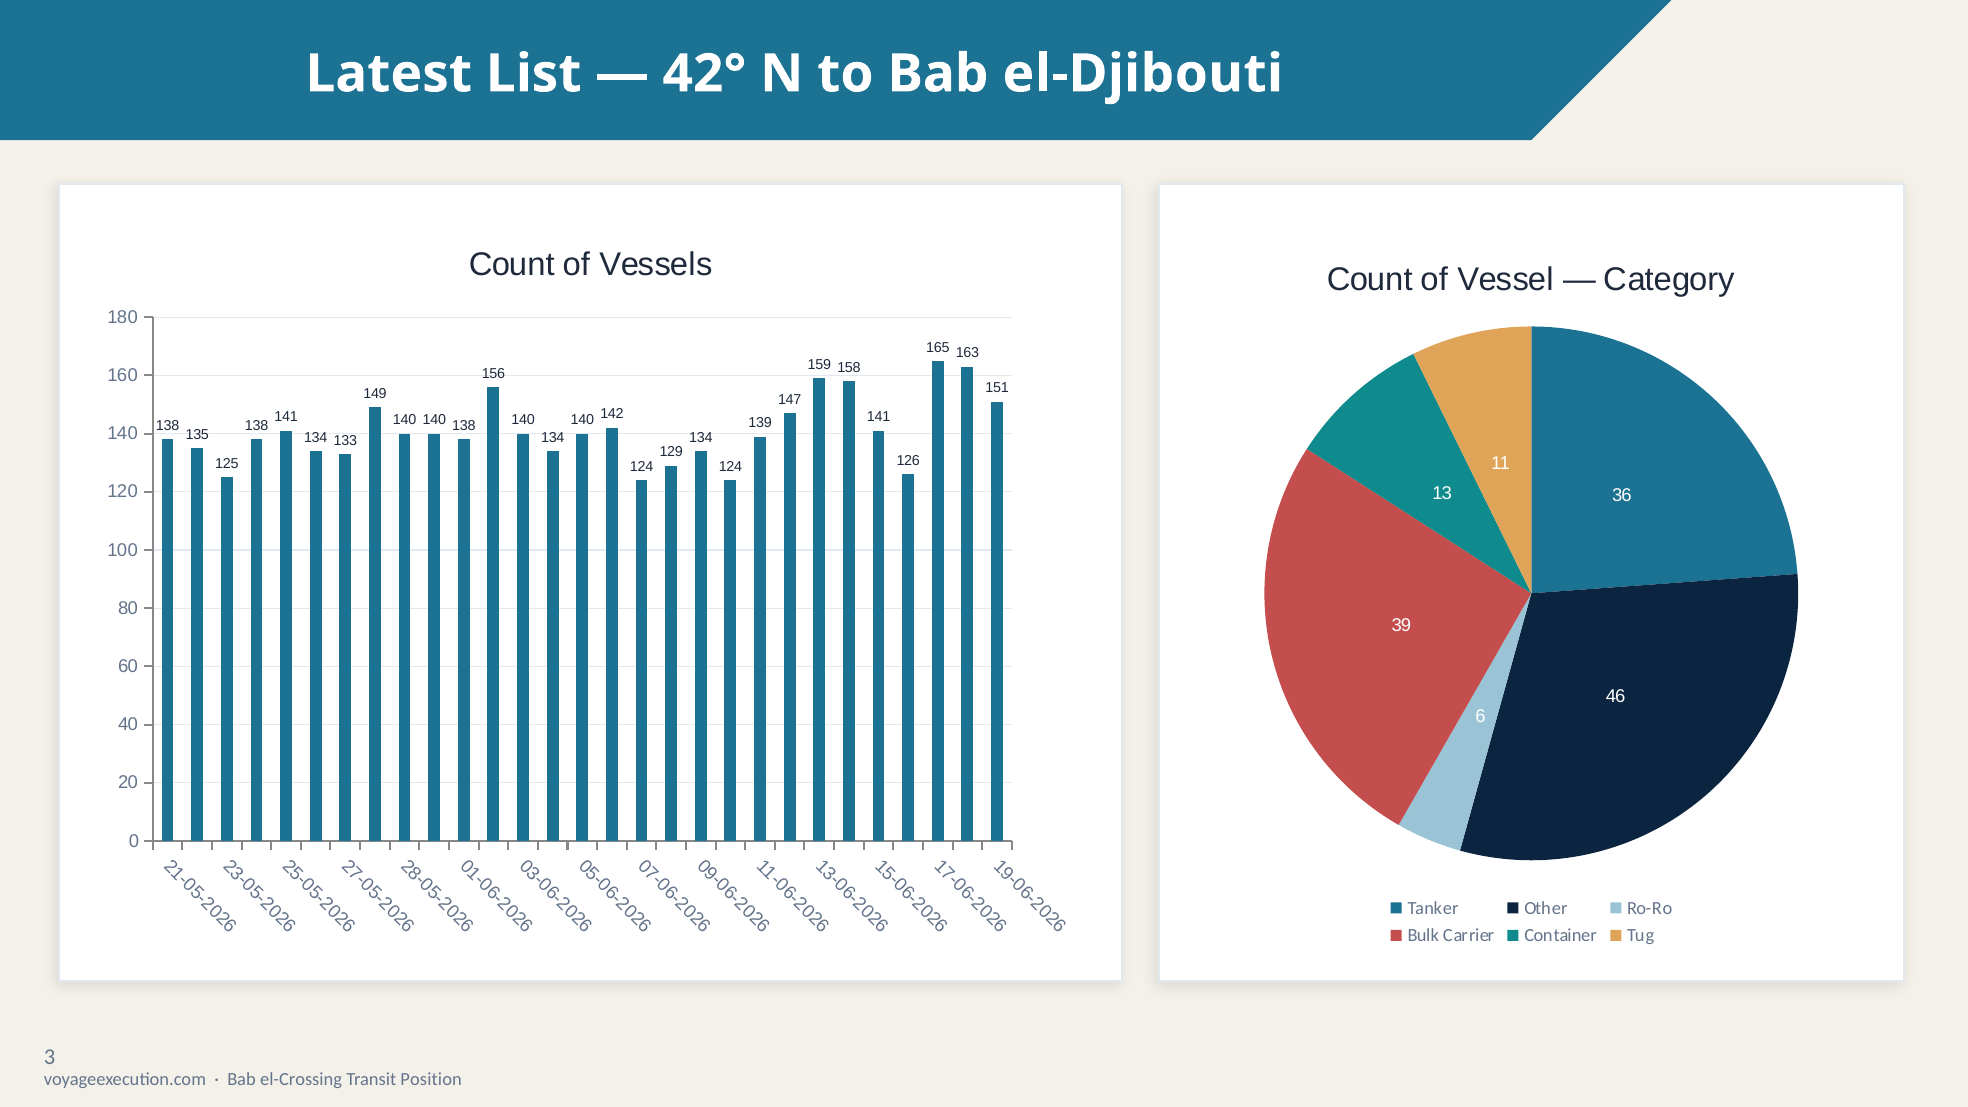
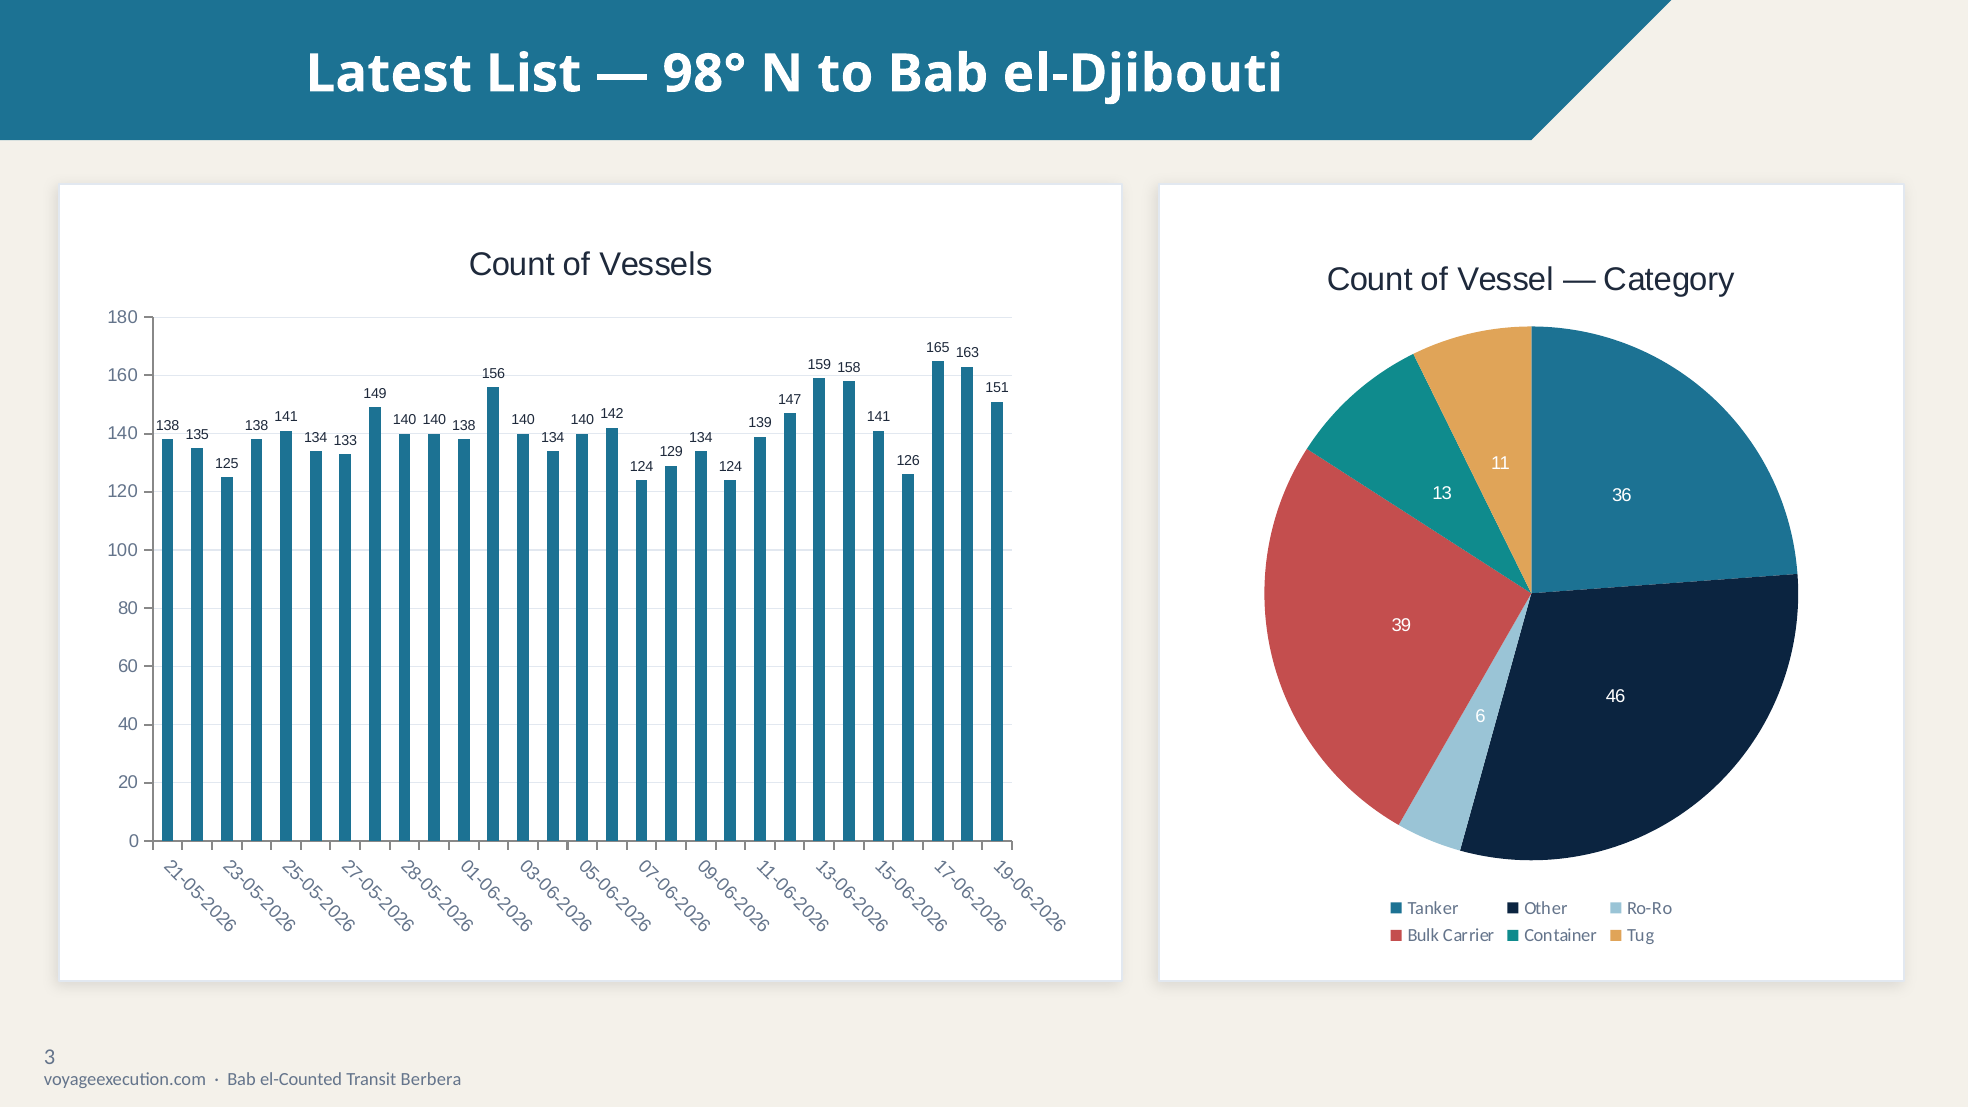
42°: 42° -> 98° (704, 74)
el-Crossing: el-Crossing -> el-Counted (301, 1079)
Position: Position -> Berbera (431, 1079)
